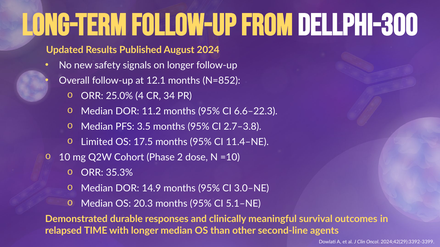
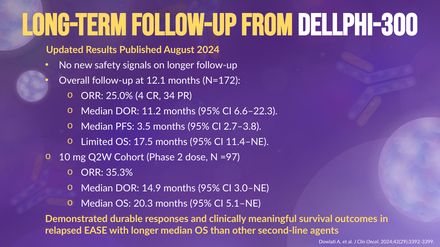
N=852: N=852 -> N=172 (221, 81)
=10: =10 -> =97 (230, 158)
TIME: TIME -> EASE (96, 231)
